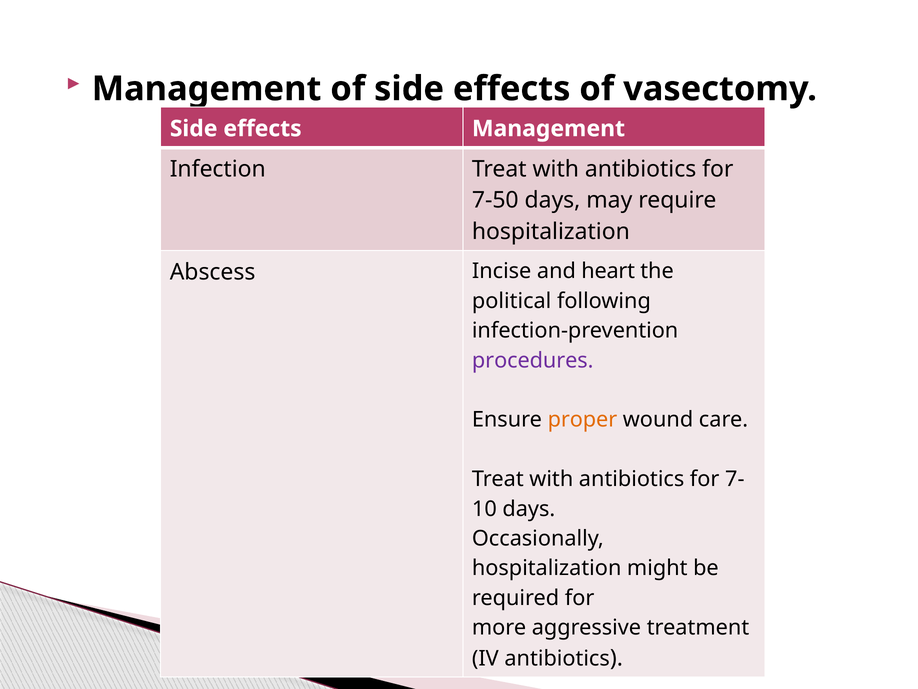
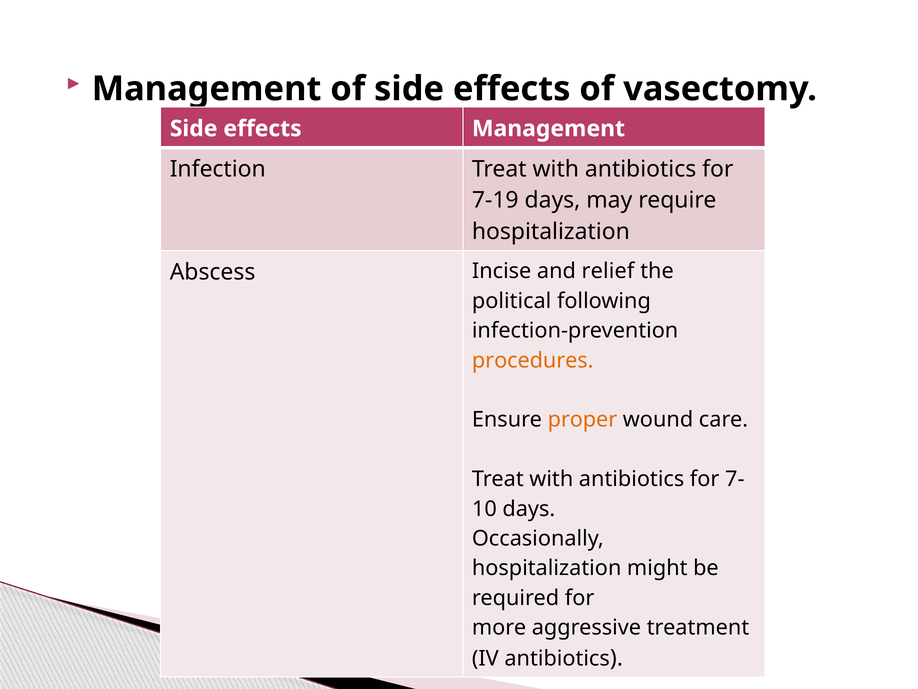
7-50: 7-50 -> 7-19 (495, 200)
heart: heart -> relief (608, 271)
procedures colour: purple -> orange (533, 360)
